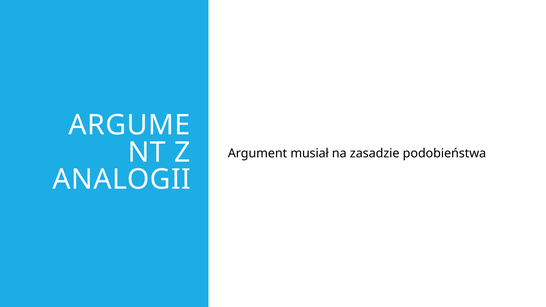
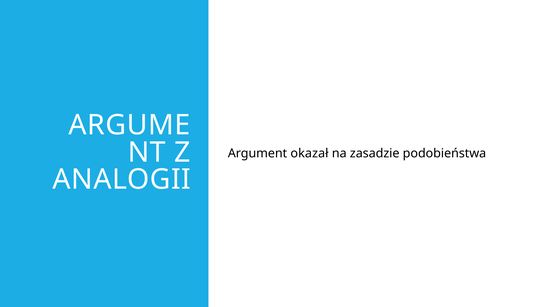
musiał: musiał -> okazał (309, 153)
